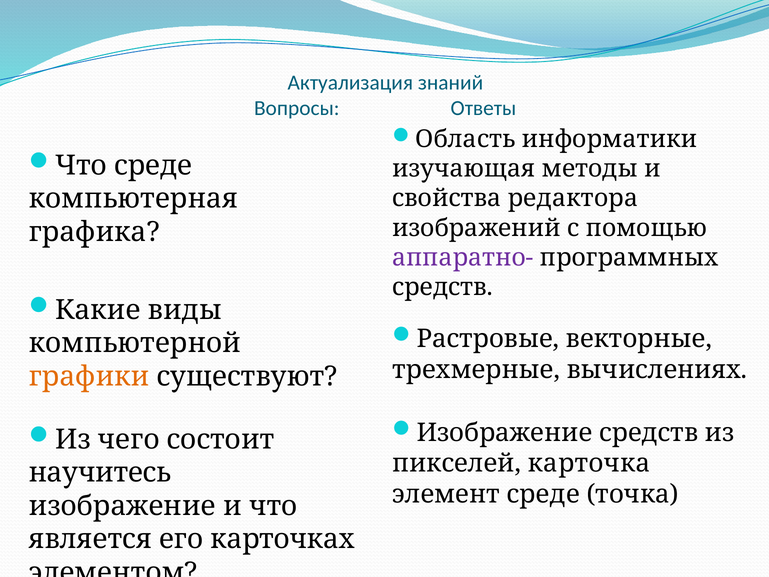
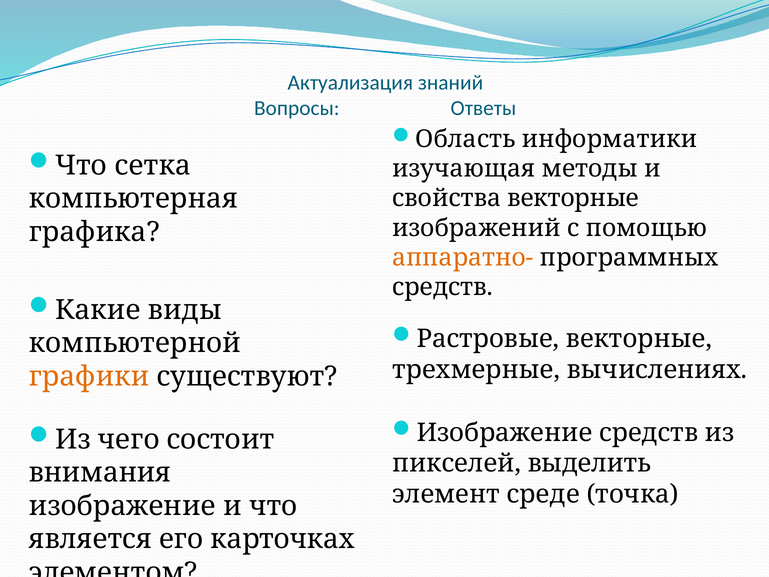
Что среде: среде -> сетка (153, 165)
свойства редактора: редактора -> векторные (573, 198)
аппаратно- colour: purple -> orange (463, 257)
карточка: карточка -> выделить (589, 463)
научитесь: научитесь -> внимания (100, 472)
